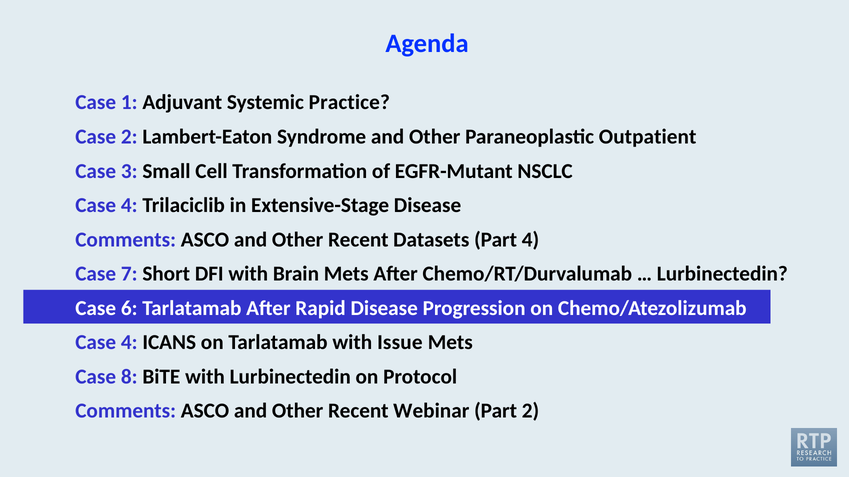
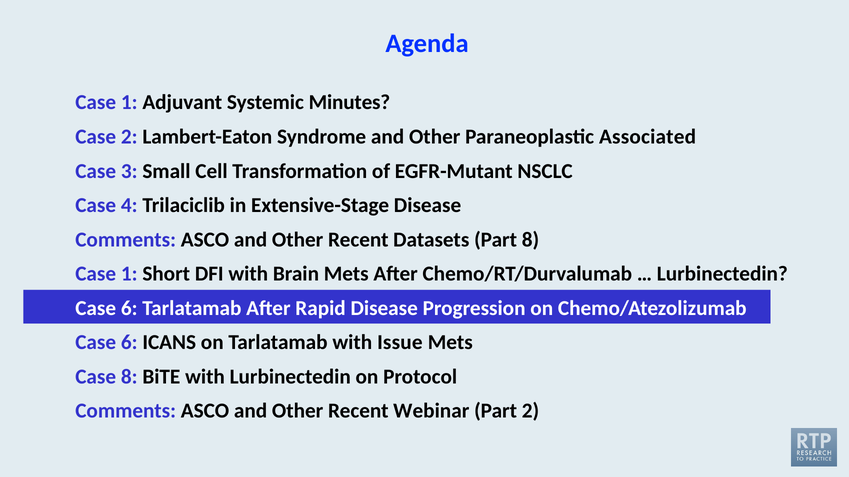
Practice: Practice -> Minutes (349, 103)
Outpatient: Outpatient -> Associated (648, 137)
Part 4: 4 -> 8 (530, 240)
7: 7 -> 1 (129, 274)
4: 4 -> 6 (129, 343)
